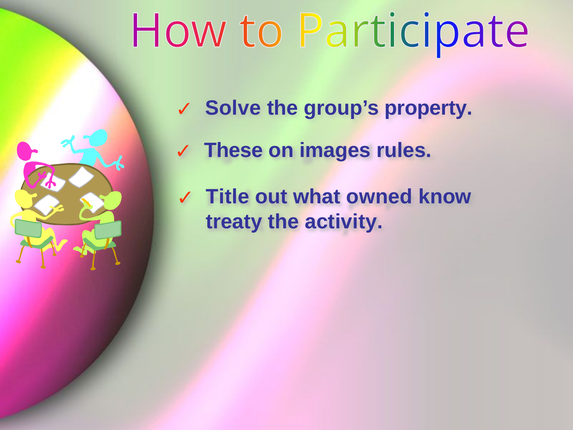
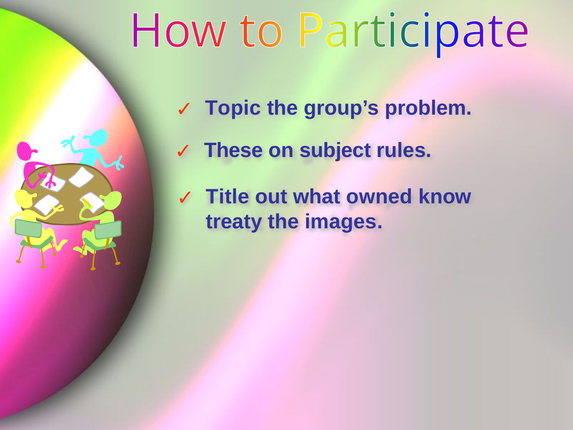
Solve: Solve -> Topic (233, 108)
property: property -> problem (428, 108)
images: images -> subject (335, 150)
activity: activity -> images (344, 221)
